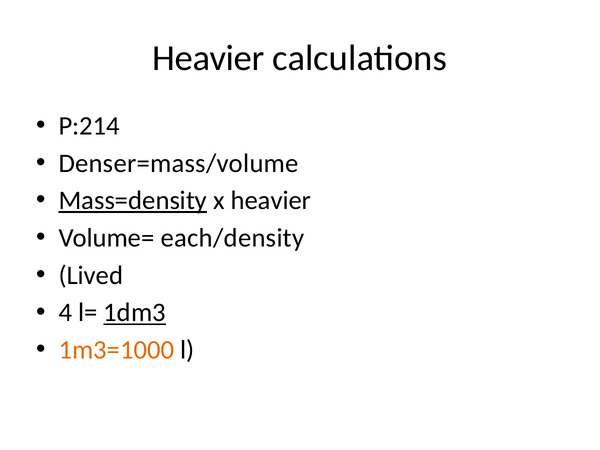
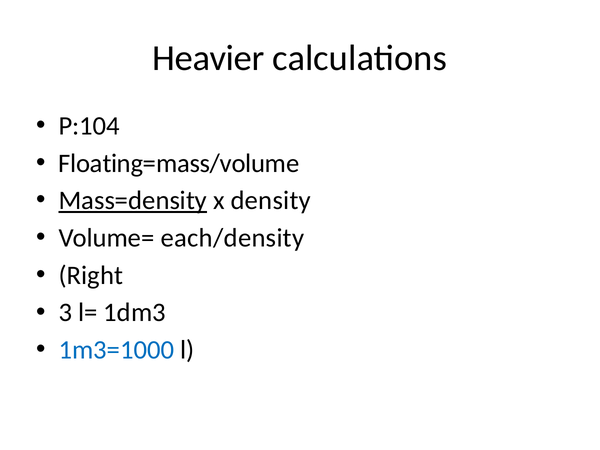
P:214: P:214 -> P:104 (89, 126)
Denser=mass/volume: Denser=mass/volume -> Floating=mass/volume (179, 163)
x heavier: heavier -> density (271, 201)
Lived: Lived -> Right (91, 275)
4: 4 -> 3 (65, 313)
1dm3 underline: present -> none (135, 313)
1m3=1000 colour: orange -> blue (116, 350)
